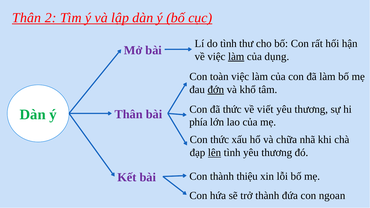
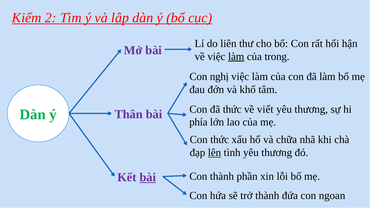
Thân: Thân -> Kiểm (27, 18)
do tình: tình -> liên (228, 44)
dụng: dụng -> trong (277, 57)
toàn: toàn -> nghị (219, 77)
đớn underline: present -> none (216, 90)
thiệu: thiệu -> phần (247, 176)
bài underline: none -> present (148, 177)
